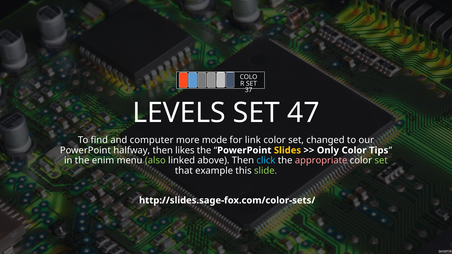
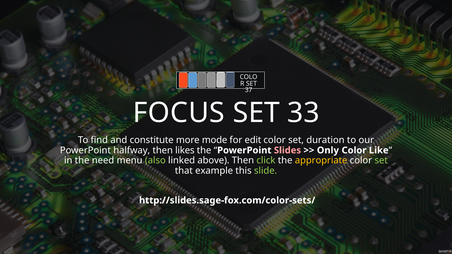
LEVELS: LEVELS -> FOCUS (179, 113)
47: 47 -> 33 (303, 113)
computer: computer -> constitute (152, 140)
link: link -> edit (253, 140)
changed: changed -> duration (325, 140)
Slides colour: yellow -> pink (287, 150)
Tips: Tips -> Like (379, 150)
enim: enim -> need (103, 161)
click colour: light blue -> light green (266, 161)
appropriate colour: pink -> yellow (321, 161)
